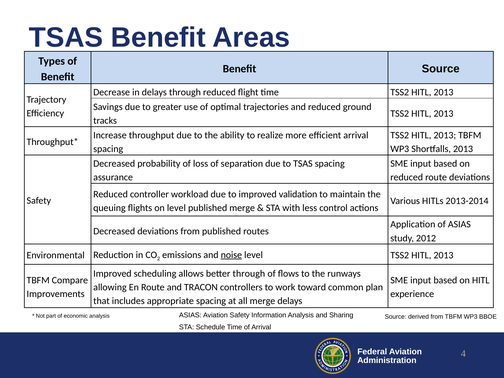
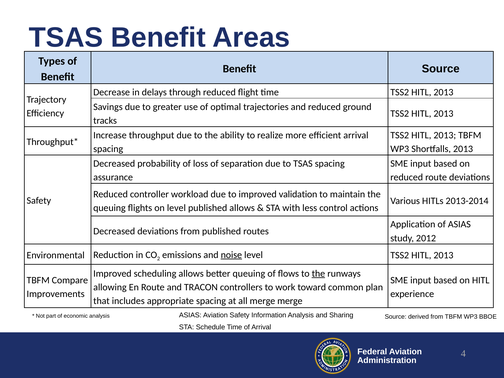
published merge: merge -> allows (242, 208)
better through: through -> queuing (249, 274)
the underline: none -> present (318, 274)
merge delays: delays -> merge (290, 301)
